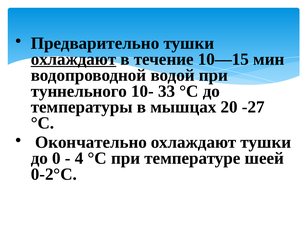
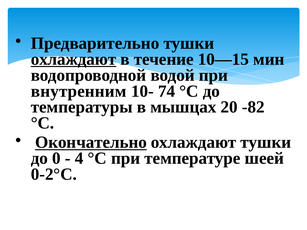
туннельного: туннельного -> внутренним (79, 91)
33: 33 -> 74 (167, 91)
-27: -27 -> -82 (253, 107)
Окончательно underline: none -> present (91, 143)
